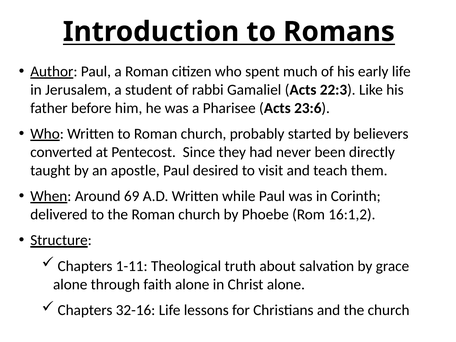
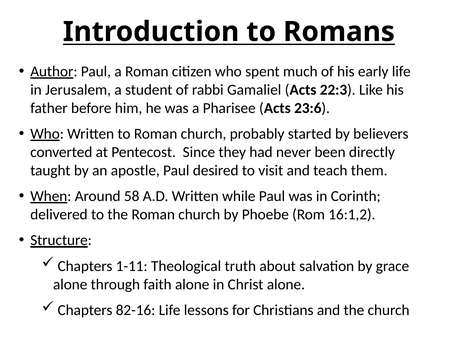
69: 69 -> 58 (132, 196)
32-16: 32-16 -> 82-16 (136, 310)
